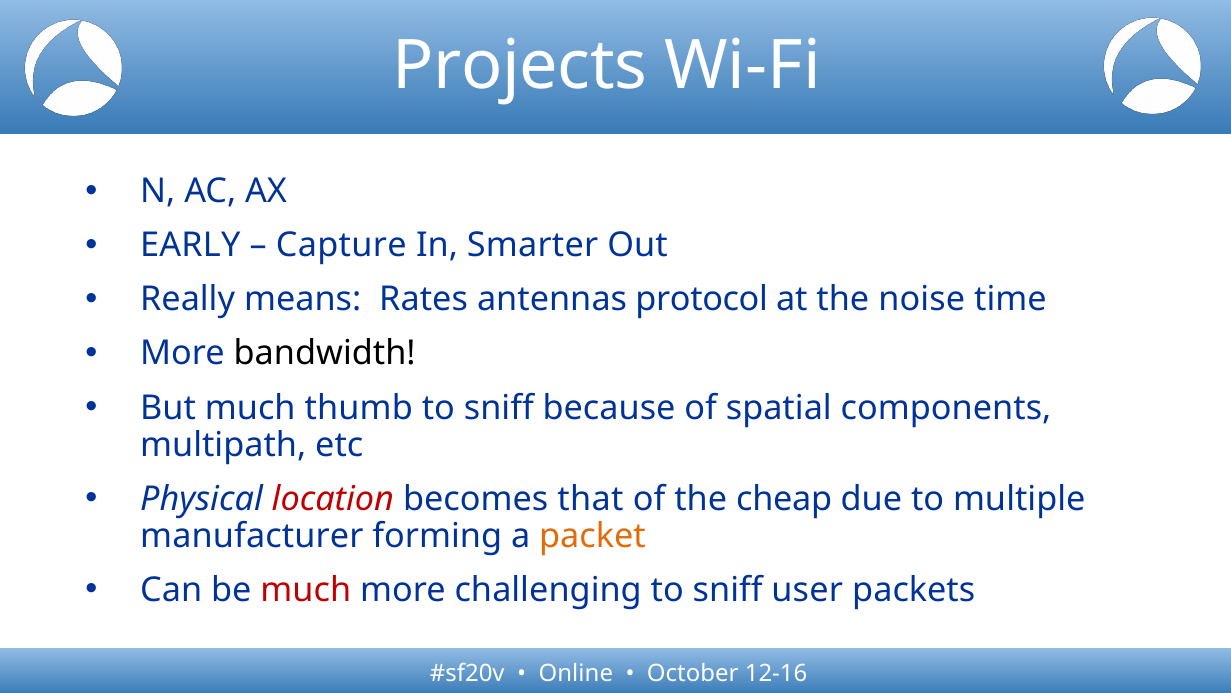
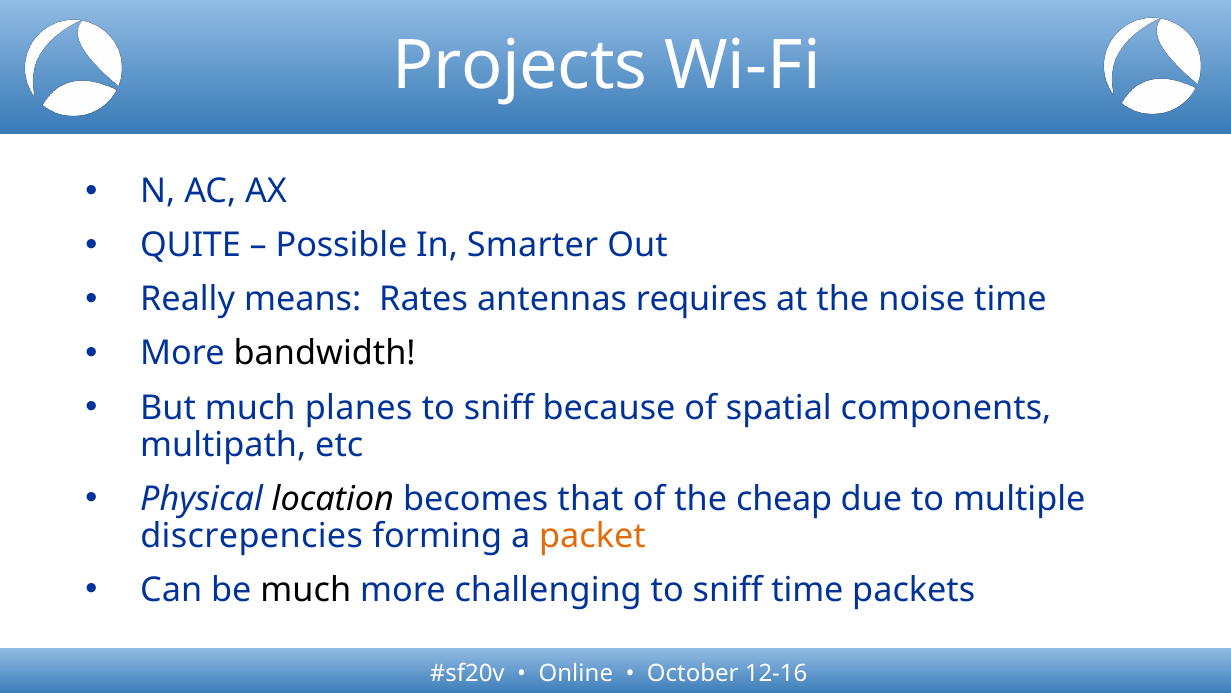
EARLY: EARLY -> QUITE (191, 245)
Capture: Capture -> Possible (341, 245)
protocol: protocol -> requires (702, 299)
thumb: thumb -> planes (359, 407)
location colour: red -> black (333, 498)
manufacturer: manufacturer -> discrepencies (252, 535)
much colour: red -> black (306, 589)
sniff user: user -> time (807, 589)
